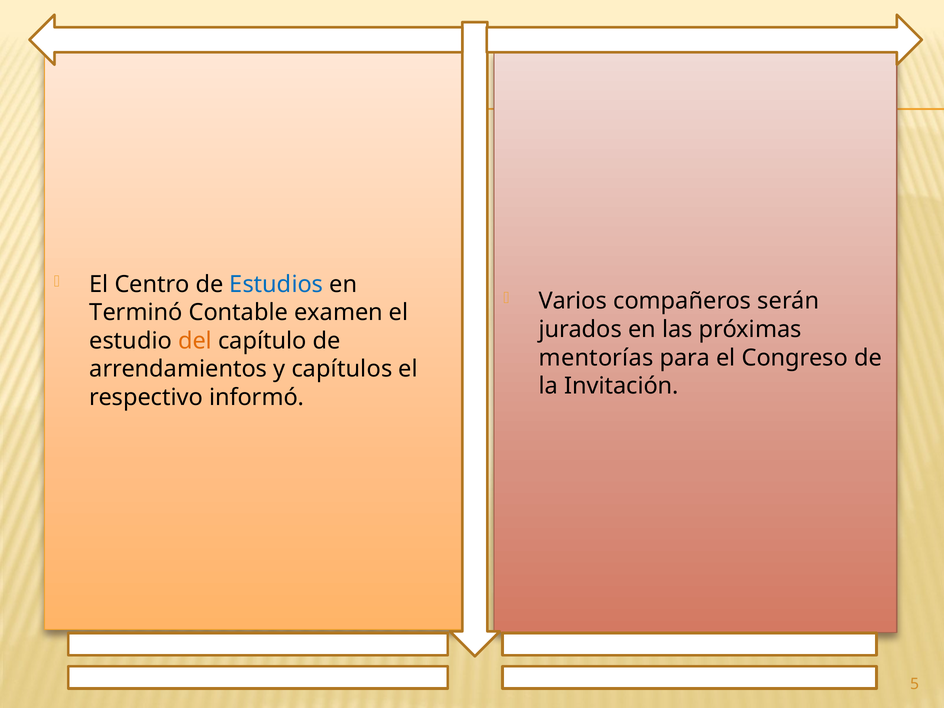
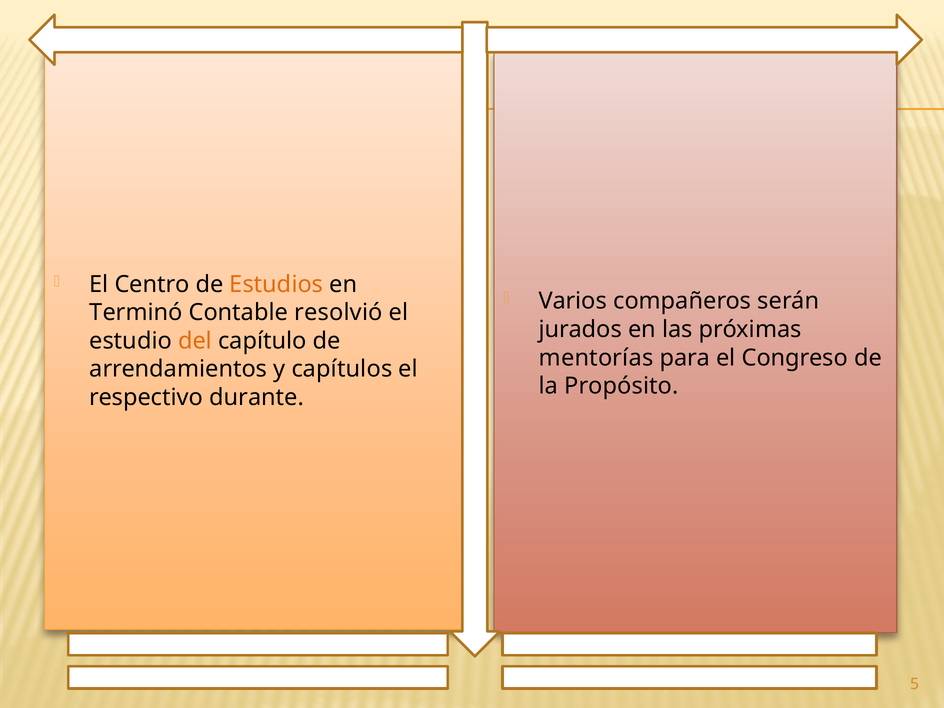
Estudios colour: blue -> orange (276, 284)
examen: examen -> resolvió (338, 313)
Invitación: Invitación -> Propósito (621, 386)
informó: informó -> durante (257, 398)
